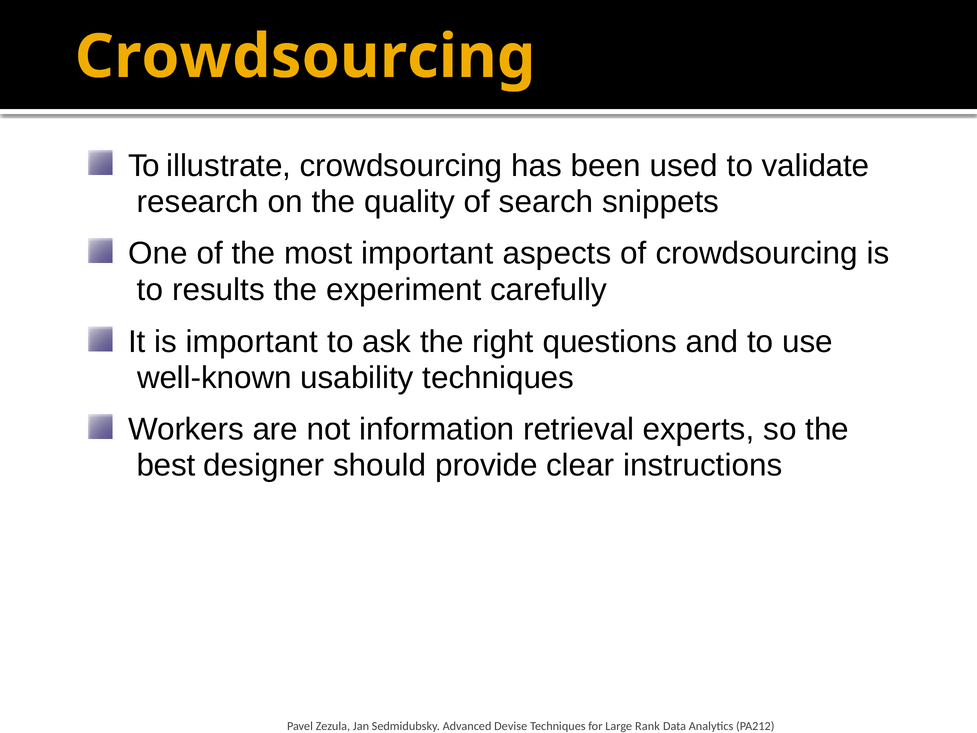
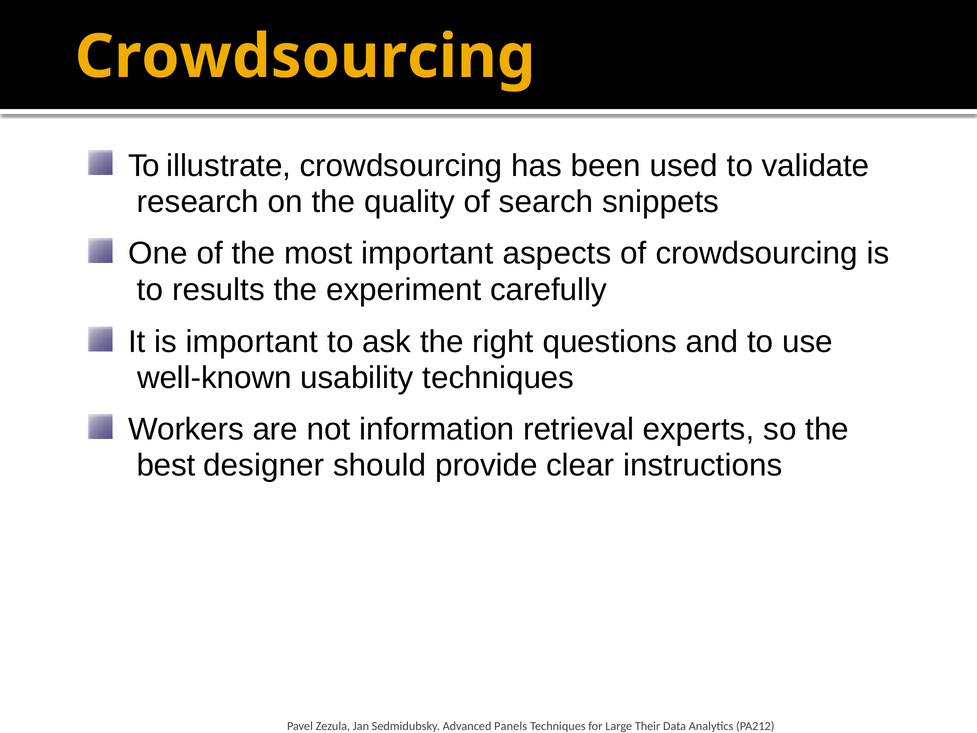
Devise: Devise -> Panels (511, 726)
Rank: Rank -> Their (648, 726)
